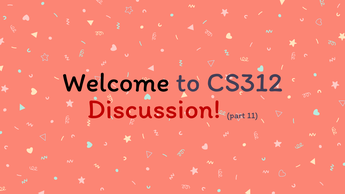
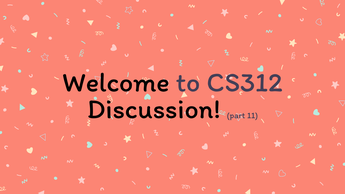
Discussion colour: red -> black (154, 109)
